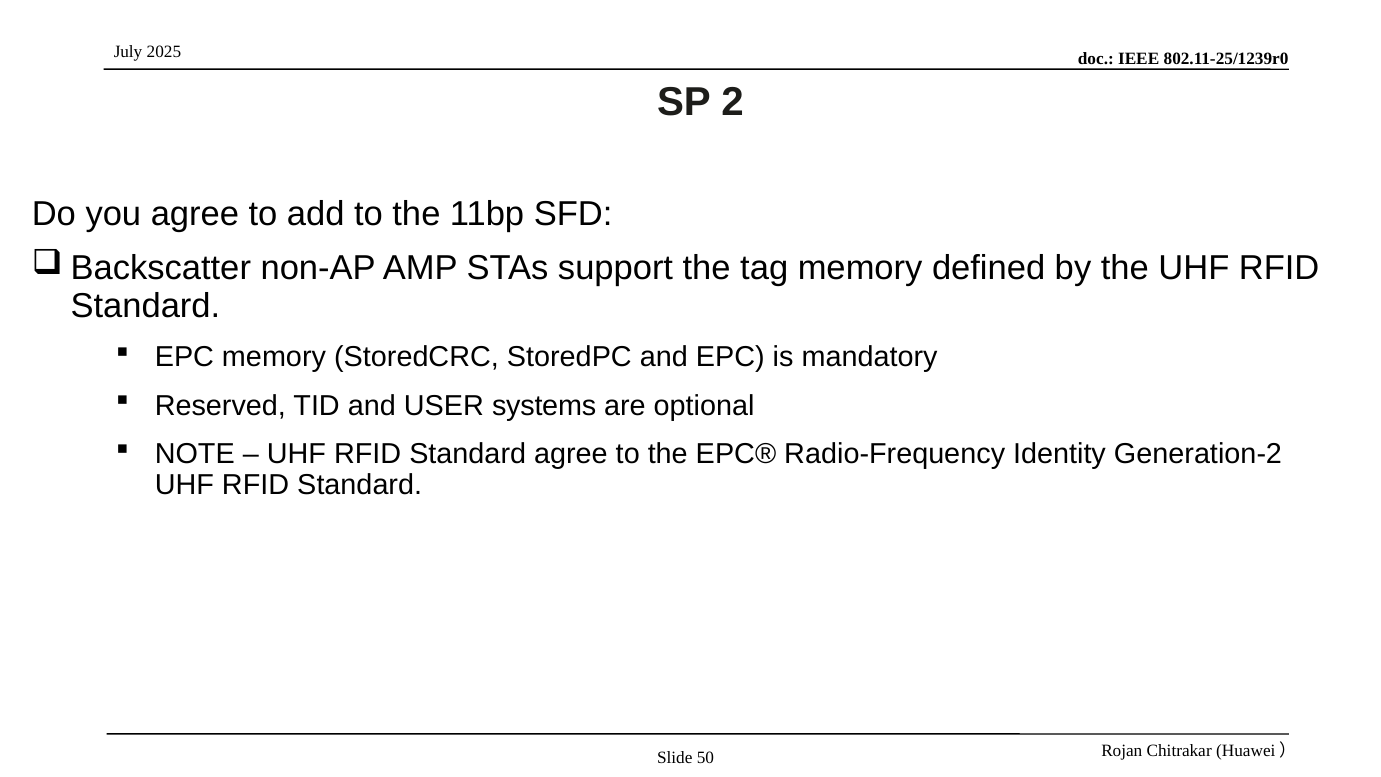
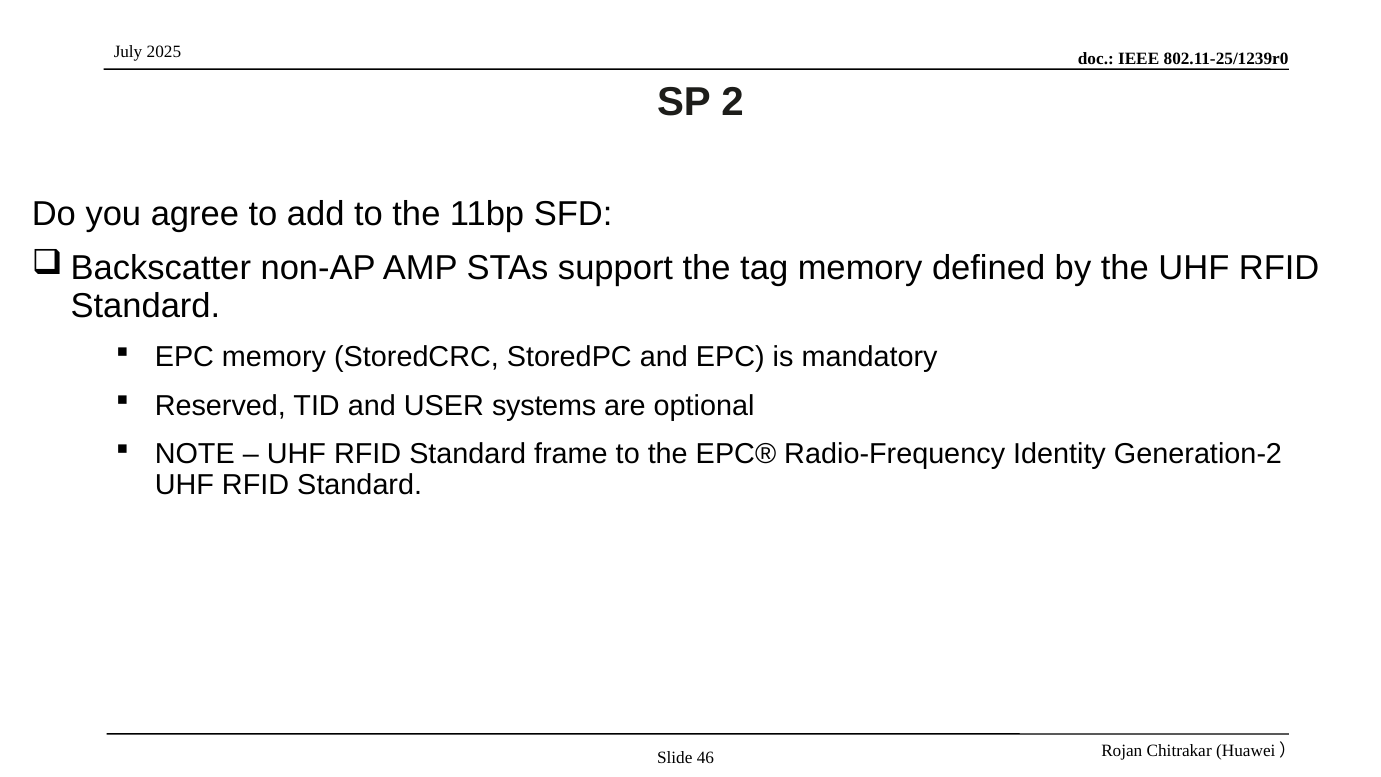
Standard agree: agree -> frame (571, 454)
50: 50 -> 46 (705, 757)
